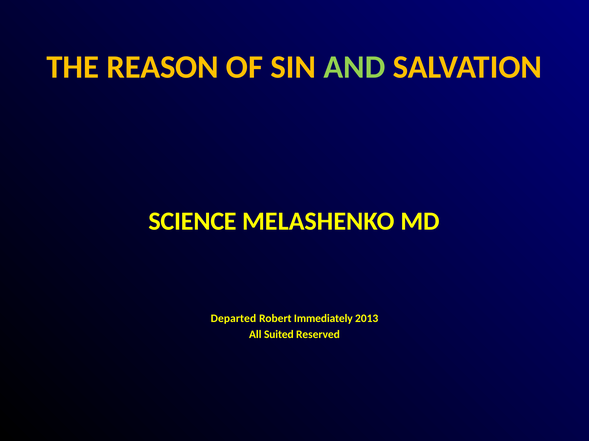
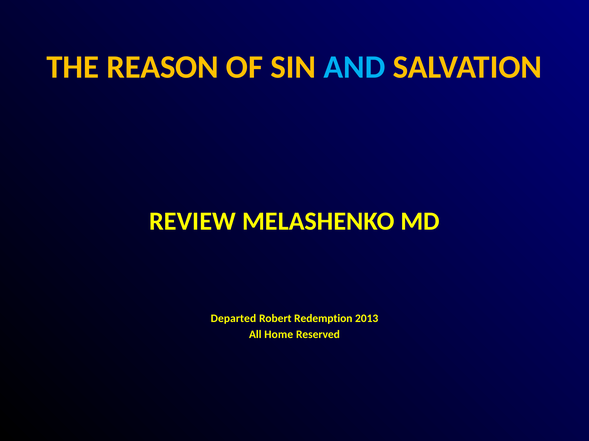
AND colour: light green -> light blue (354, 67)
SCIENCE: SCIENCE -> REVIEW (192, 222)
Immediately: Immediately -> Redemption (323, 319)
Suited: Suited -> Home (279, 335)
